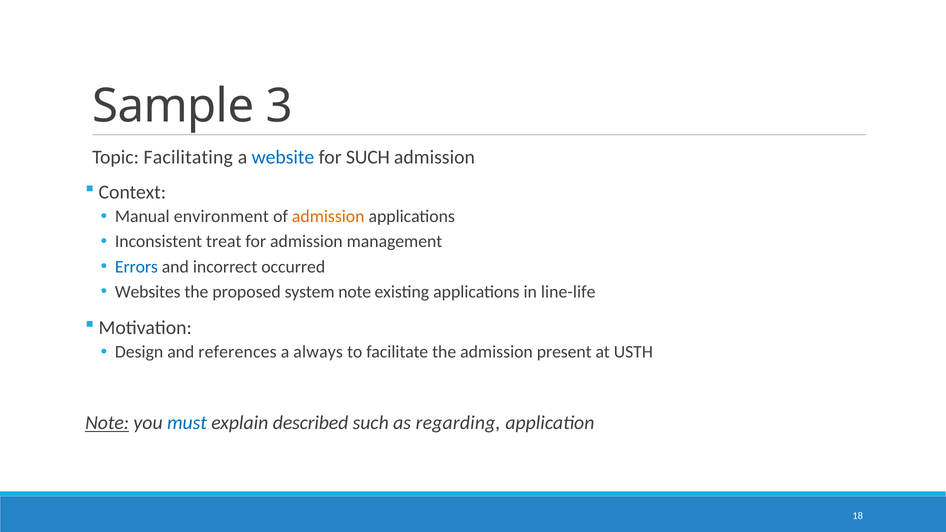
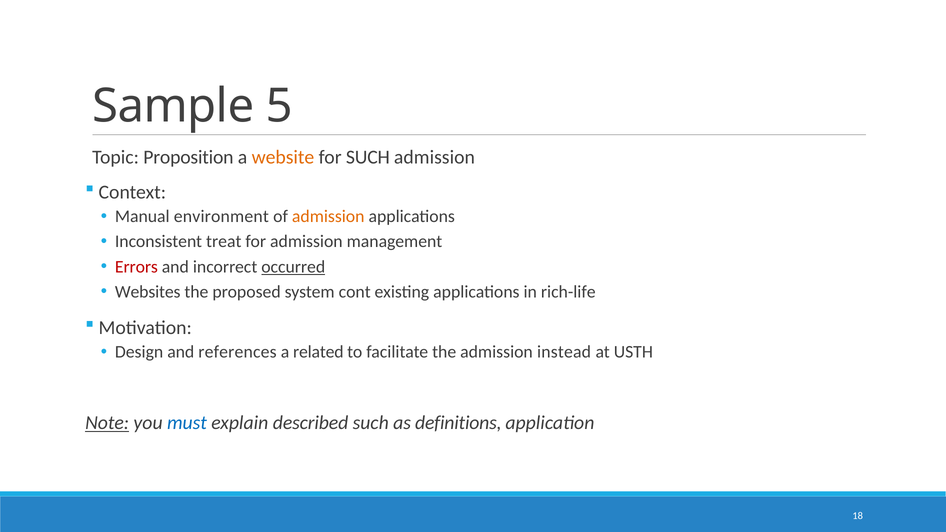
3: 3 -> 5 (279, 106)
Facilitating: Facilitating -> Proposition (188, 157)
website colour: blue -> orange (283, 157)
Errors colour: blue -> red (136, 267)
occurred underline: none -> present (293, 267)
system note: note -> cont (355, 292)
line-life: line-life -> rich-life (568, 292)
always: always -> related (318, 352)
present: present -> instead (564, 352)
regarding: regarding -> definitions (458, 423)
